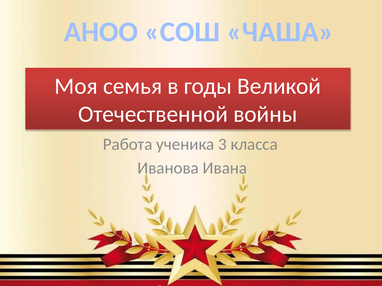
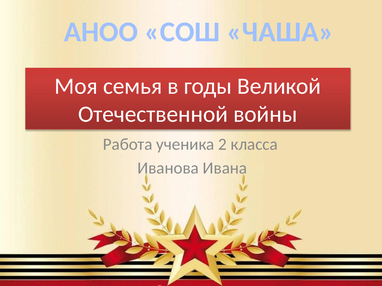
3: 3 -> 2 (222, 145)
